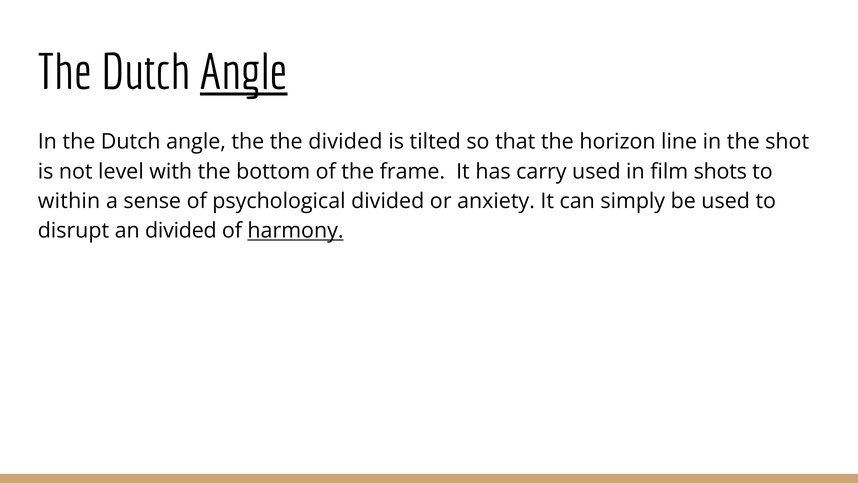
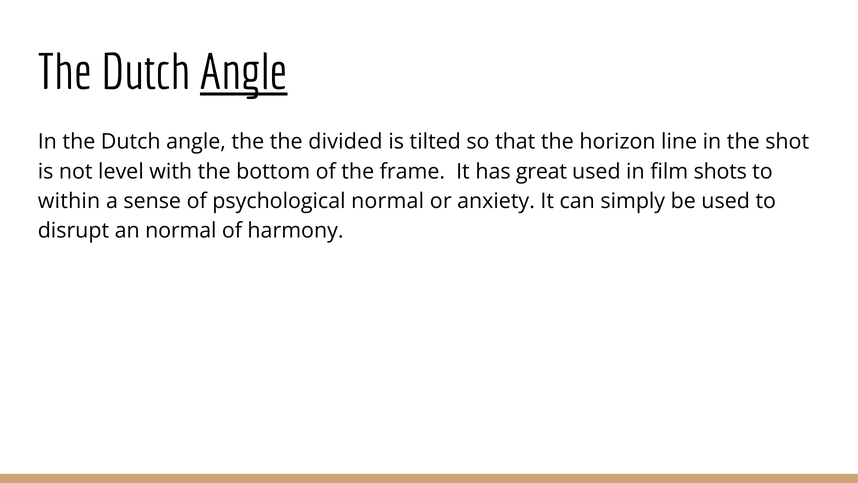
carry: carry -> great (542, 171)
psychological divided: divided -> normal (388, 201)
an divided: divided -> normal (181, 231)
harmony underline: present -> none (295, 231)
